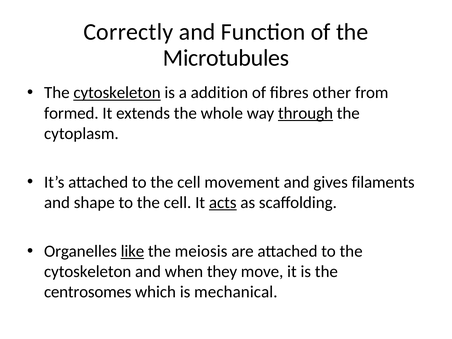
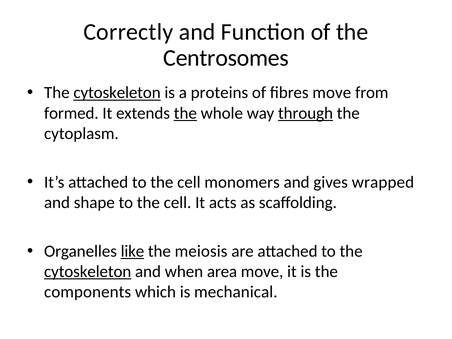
Microtubules: Microtubules -> Centrosomes (226, 58)
addition: addition -> proteins (219, 93)
fibres other: other -> move (332, 93)
the underline: none -> present (185, 113)
movement: movement -> monomers (242, 182)
filaments: filaments -> wrapped (383, 182)
acts underline: present -> none (223, 203)
cytoskeleton underline: none -> present (88, 272)
they: they -> area (222, 272)
centrosomes: centrosomes -> components (88, 292)
